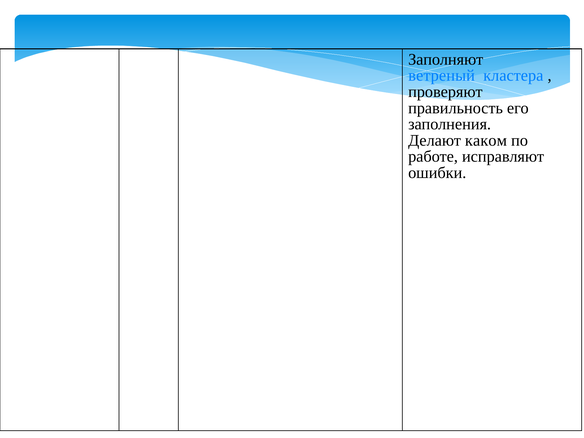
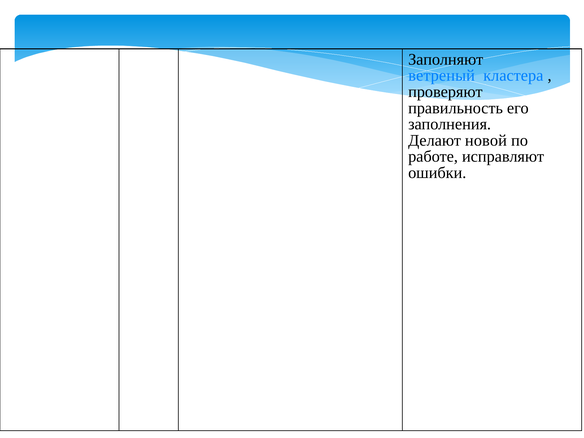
каком: каком -> новой (486, 140)
